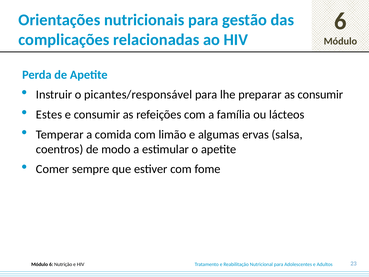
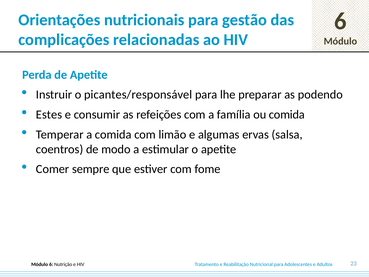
as consumir: consumir -> podendo (320, 95)
ou lácteos: lácteos -> comida (287, 114)
